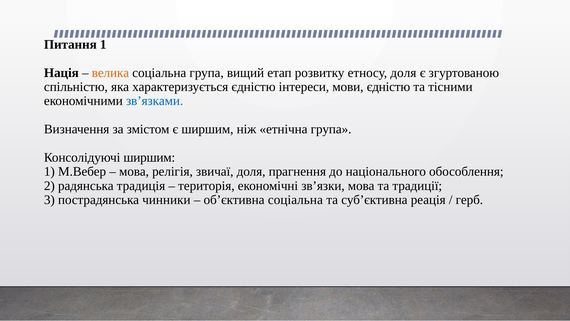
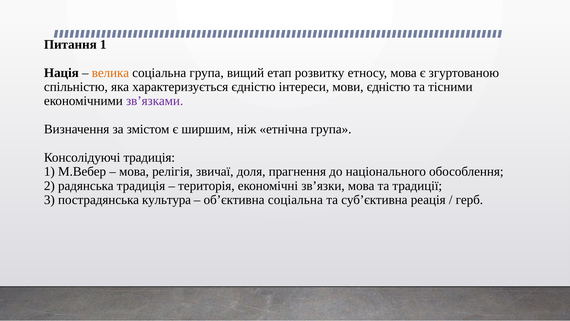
етносу доля: доля -> мова (403, 73)
зв’язками colour: blue -> purple (155, 101)
Консолідуючі ширшим: ширшим -> традиція (149, 157)
чинники: чинники -> культура (167, 200)
